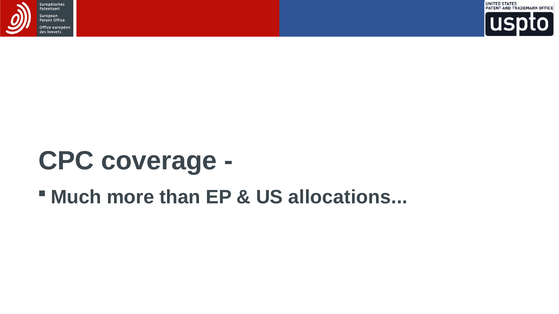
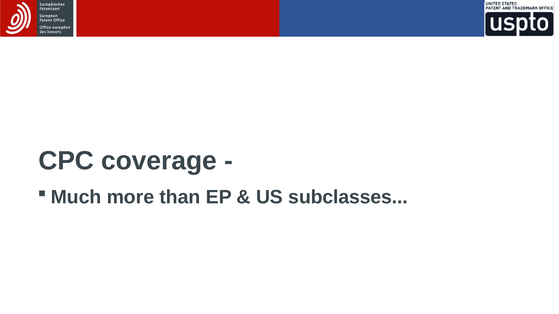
allocations: allocations -> subclasses (348, 197)
